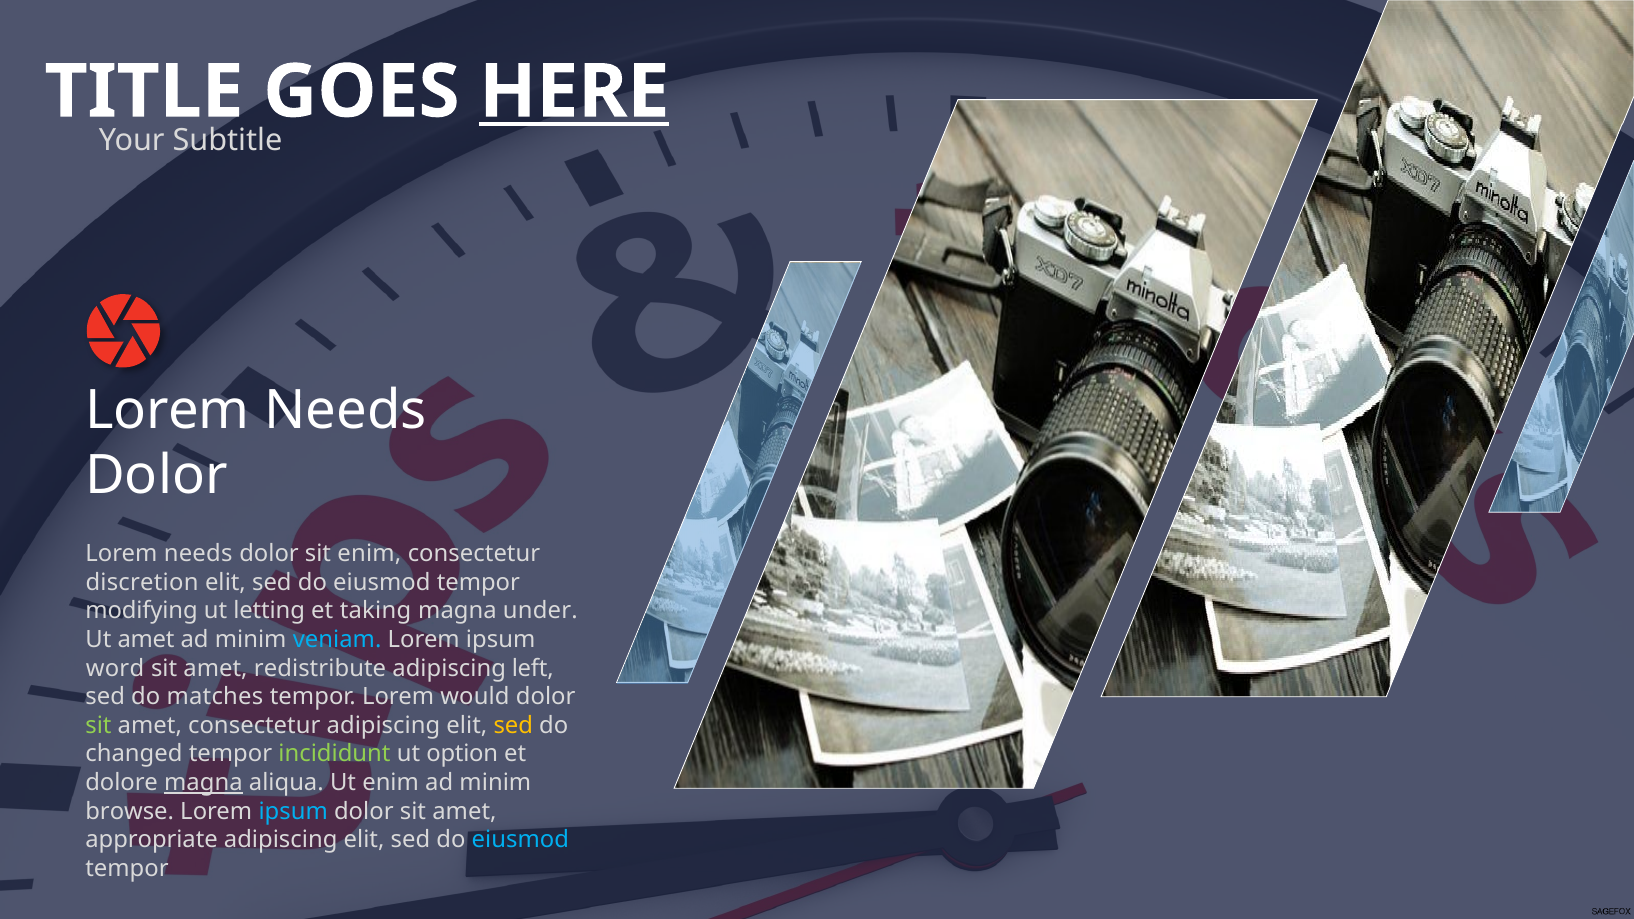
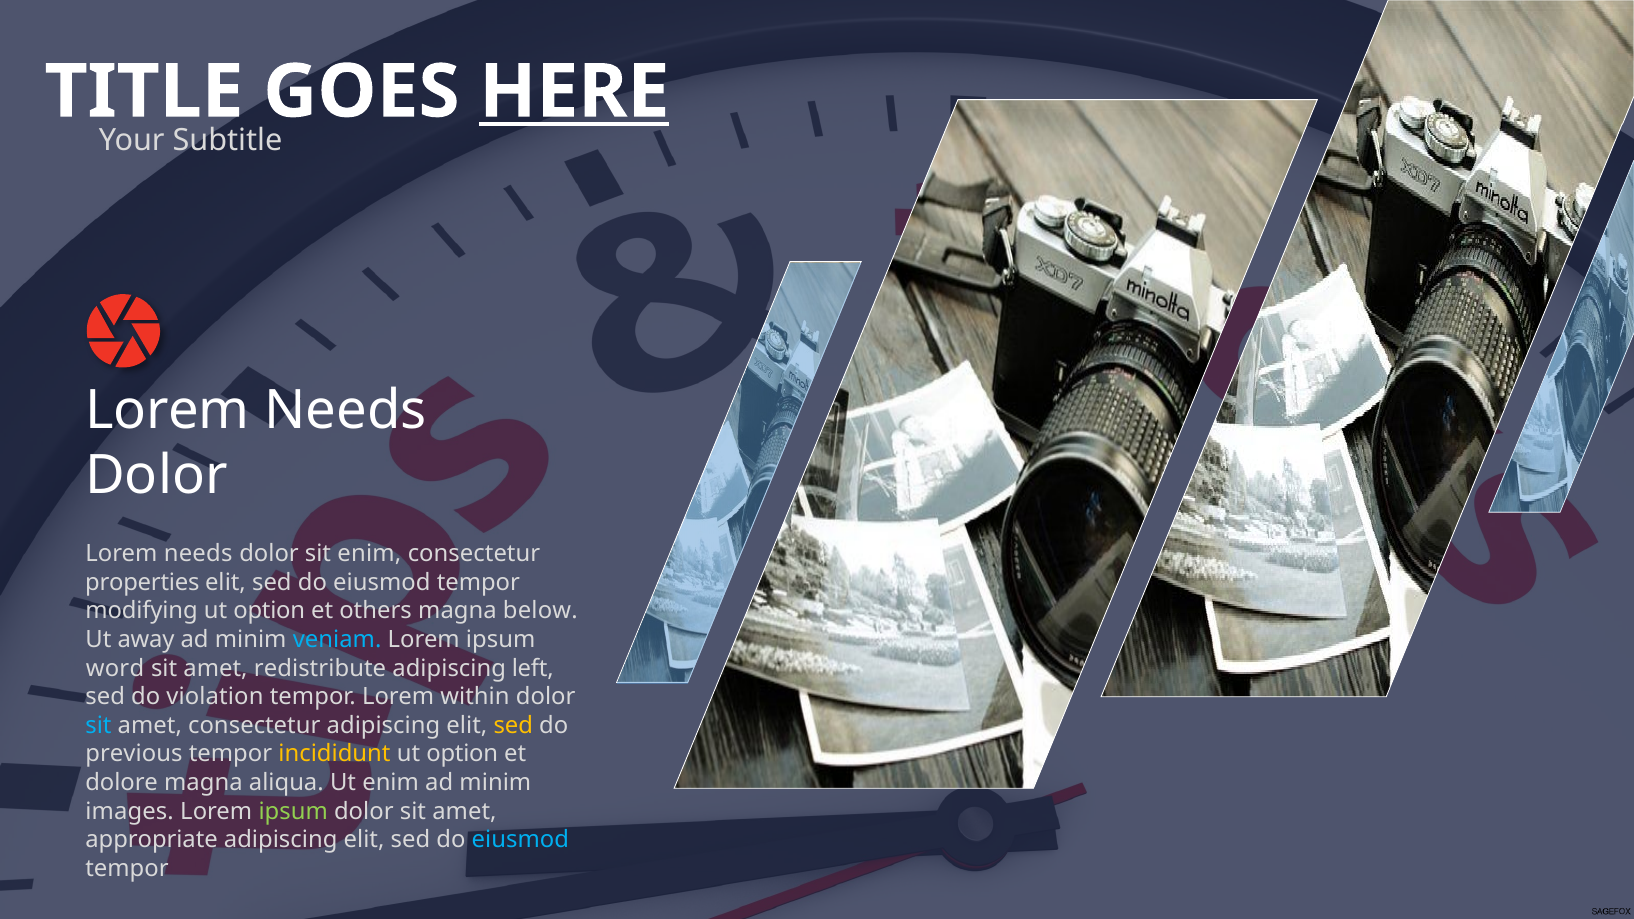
discretion: discretion -> properties (142, 582)
letting: letting -> option (269, 611)
taking: taking -> others (376, 611)
under: under -> below (540, 611)
Ut amet: amet -> away (146, 640)
matches: matches -> violation (215, 697)
would: would -> within (475, 697)
sit colour: light green -> light blue (98, 725)
changed: changed -> previous (134, 754)
incididunt colour: light green -> yellow (334, 754)
magna underline: present -> none (203, 783)
browse: browse -> images (130, 811)
ipsum colour: light blue -> light green (293, 811)
